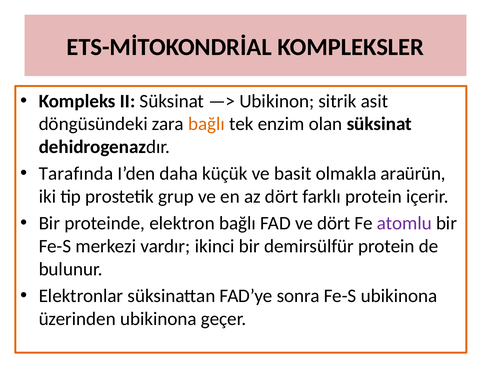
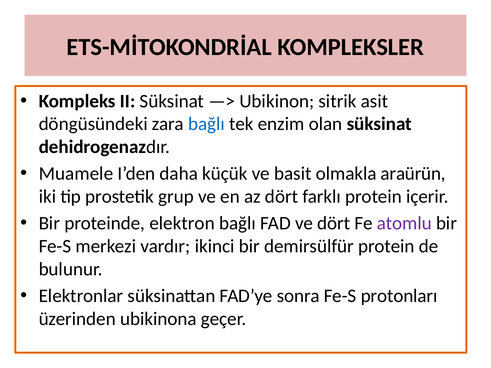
bağlı colour: orange -> blue (206, 124)
Tarafında: Tarafında -> Muamele (76, 174)
Fe-S ubikinona: ubikinona -> protonları (399, 296)
